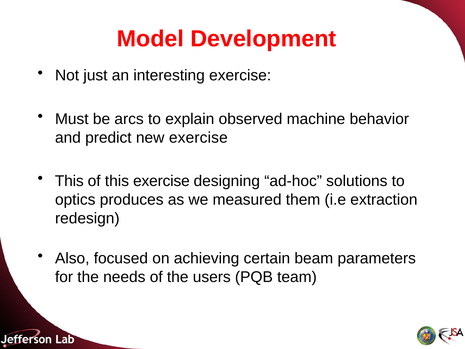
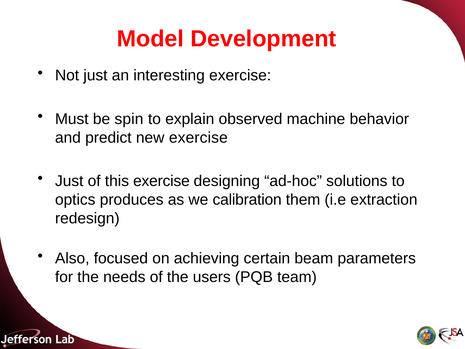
arcs: arcs -> spin (129, 119)
This: This -> Just (69, 181)
measured: measured -> calibration (247, 199)
